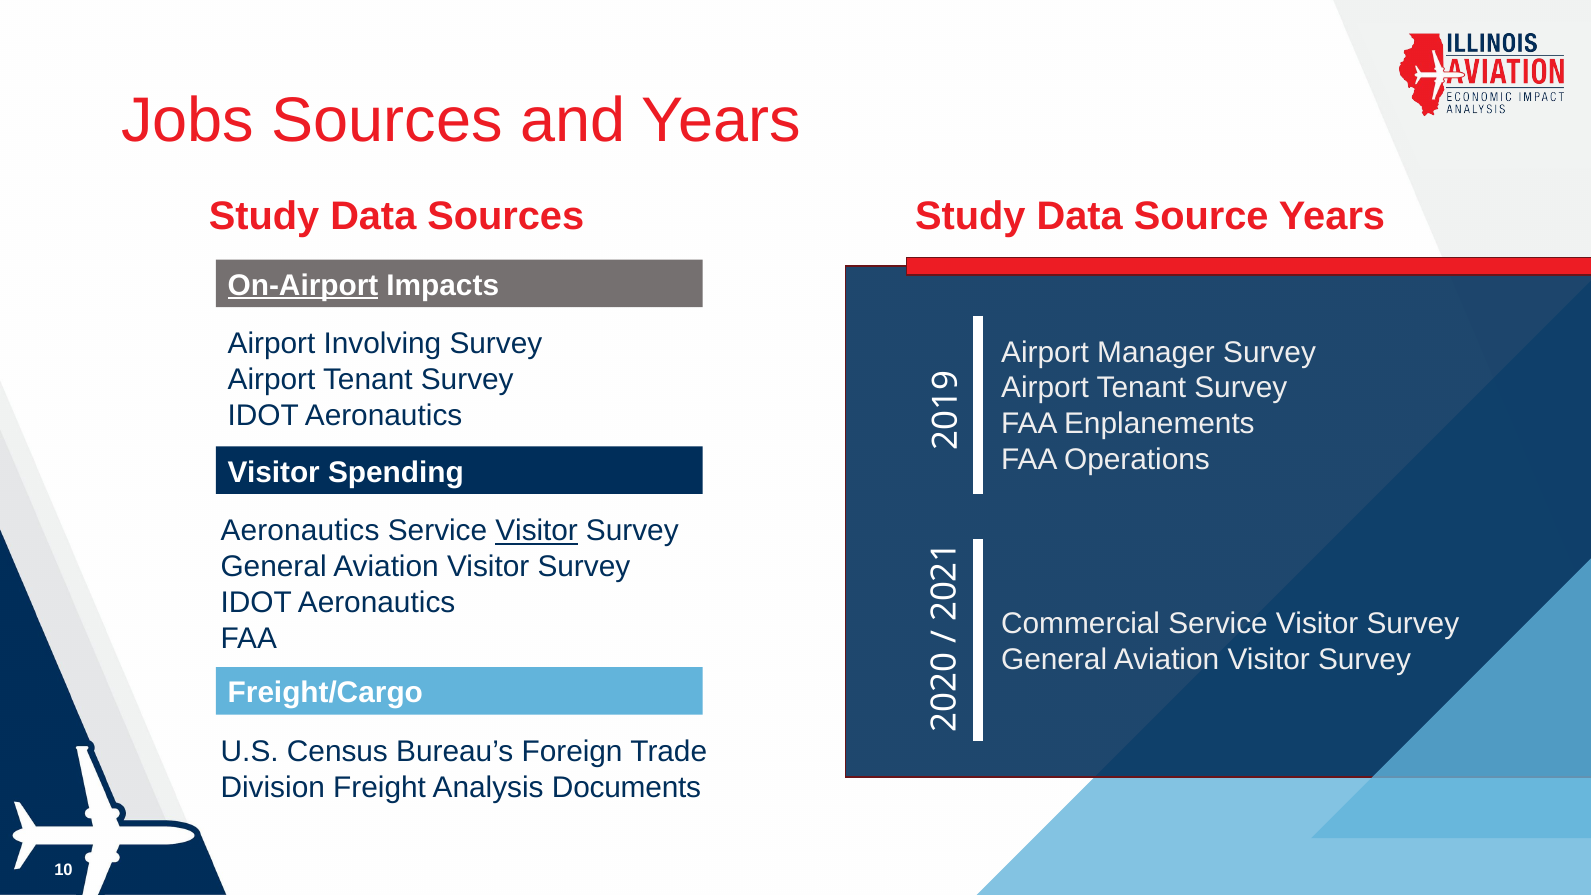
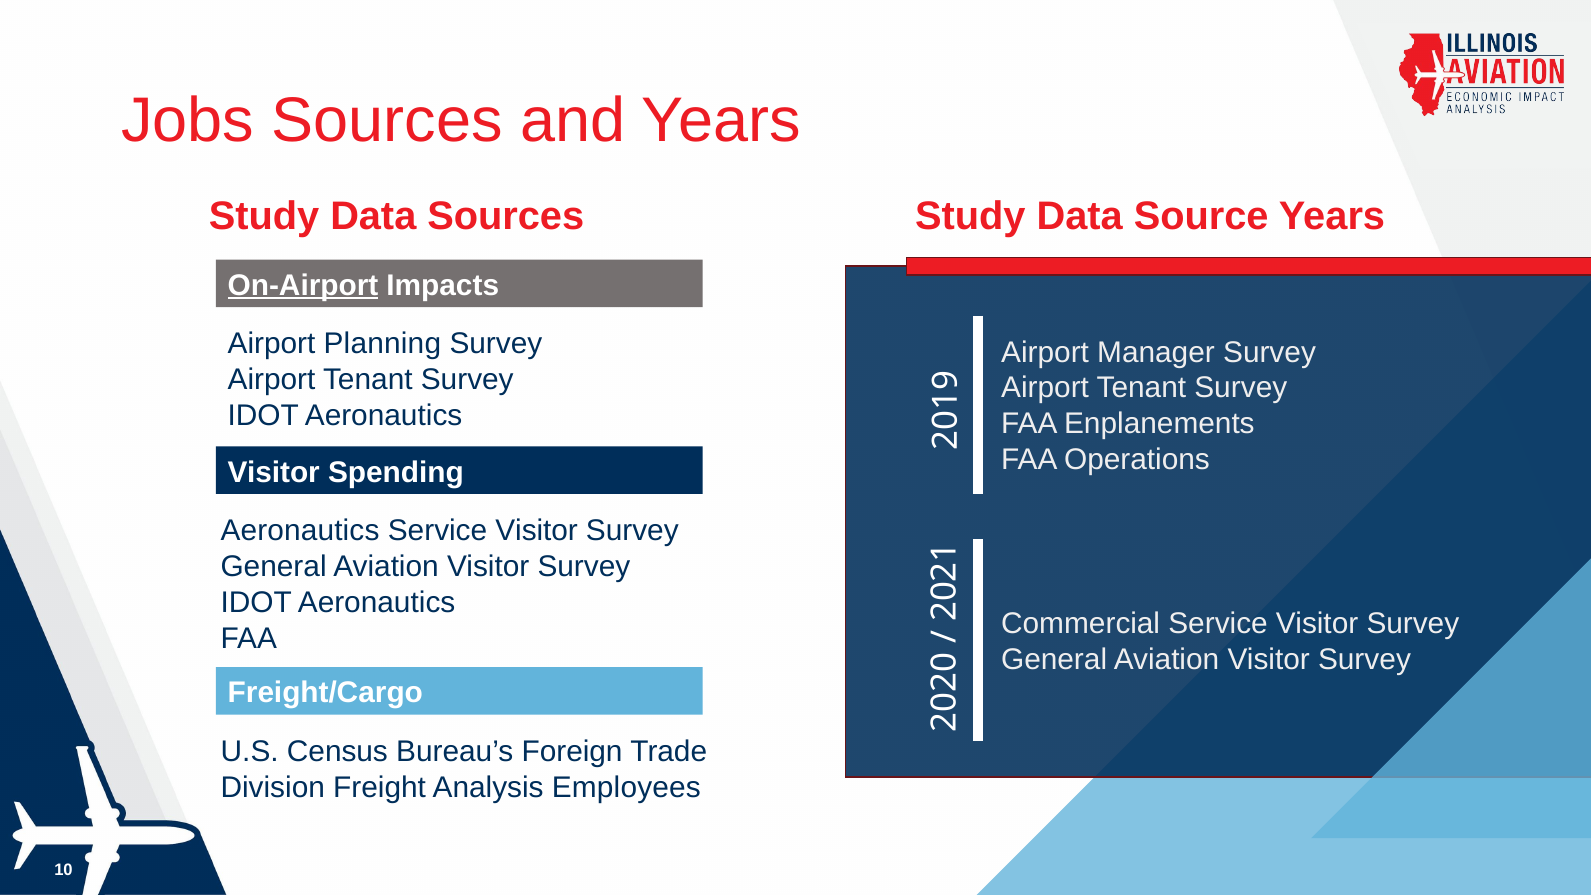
Involving: Involving -> Planning (382, 344)
Visitor underline: present -> none (537, 531)
Documents: Documents -> Employees (626, 787)
